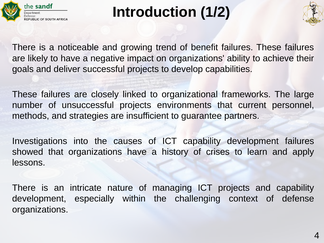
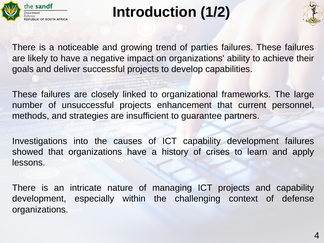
benefit: benefit -> parties (204, 48)
environments: environments -> enhancement (184, 105)
